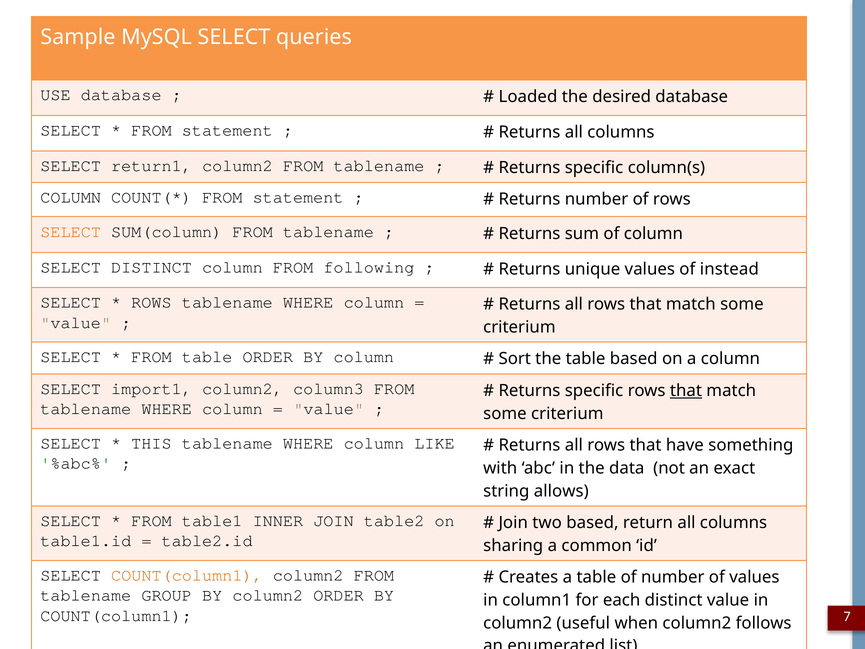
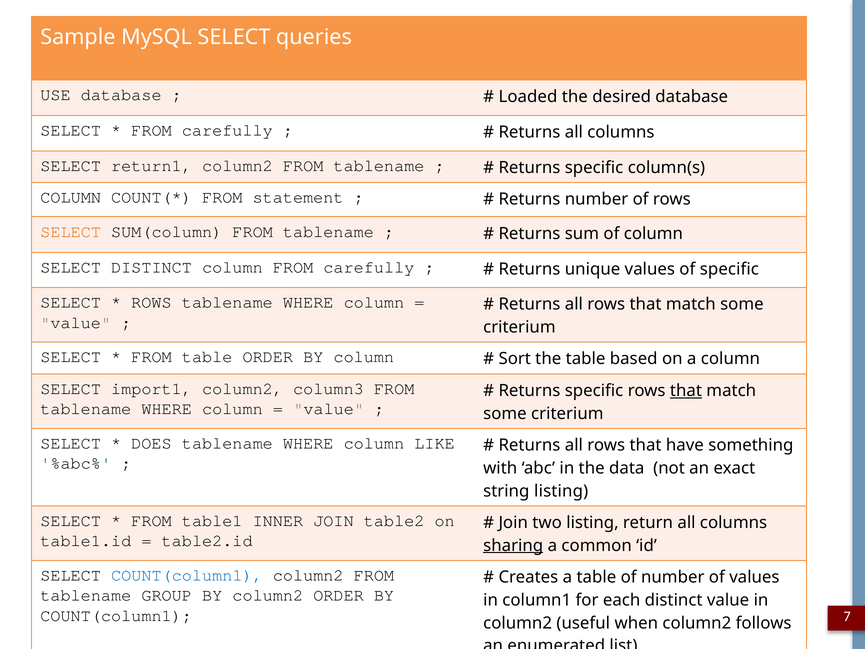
statement: statement -> carefully (227, 130)
column FROM following: following -> carefully (369, 267)
of instead: instead -> specific (729, 269)
THIS: THIS -> DOES (151, 443)
string allows: allows -> listing (561, 491)
two based: based -> listing (592, 522)
sharing underline: none -> present (513, 545)
COUNT(column1 colour: orange -> blue (187, 575)
